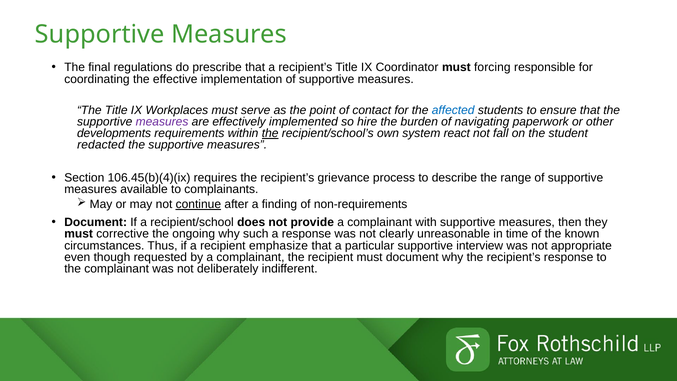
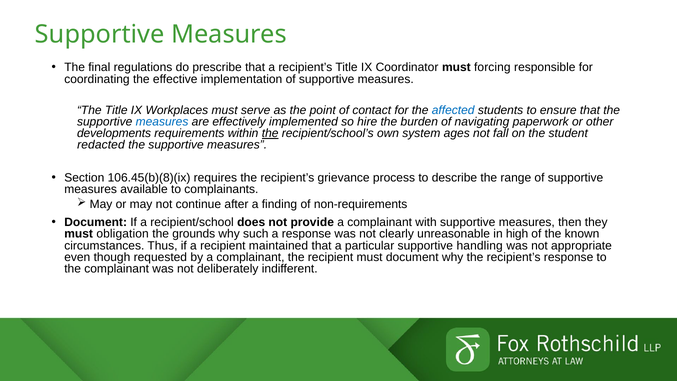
measures colour: purple -> blue (162, 122)
react: react -> ages (457, 133)
106.45(b)(4)(ix: 106.45(b)(4)(ix -> 106.45(b)(8)(ix (149, 178)
continue underline: present -> none (198, 204)
corrective: corrective -> obligation (123, 234)
ongoing: ongoing -> grounds (194, 234)
time: time -> high (517, 234)
emphasize: emphasize -> maintained (279, 246)
interview: interview -> handling (480, 246)
